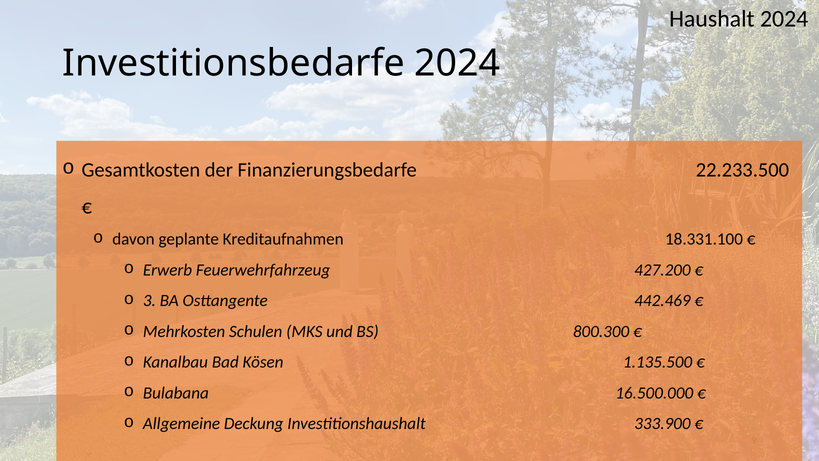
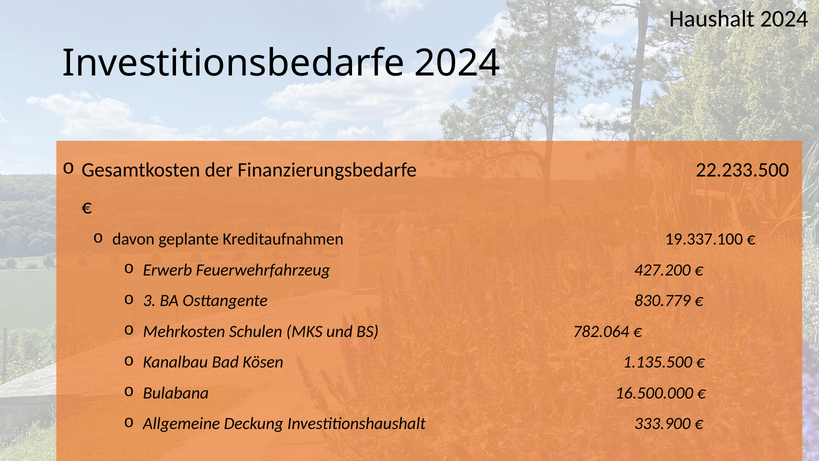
18.331.100: 18.331.100 -> 19.337.100 (704, 239)
442.469: 442.469 -> 830.779 (662, 301)
800.300: 800.300 -> 782.064 (601, 331)
